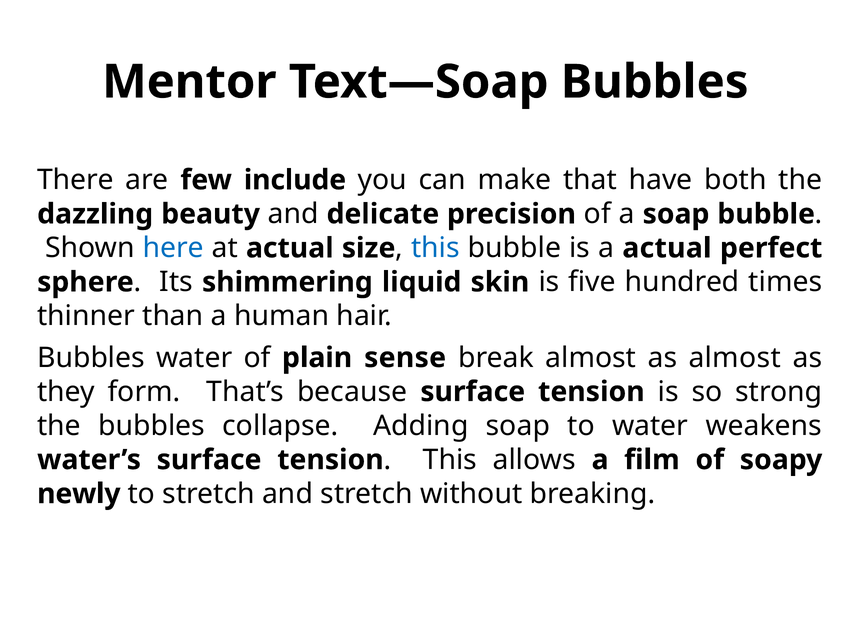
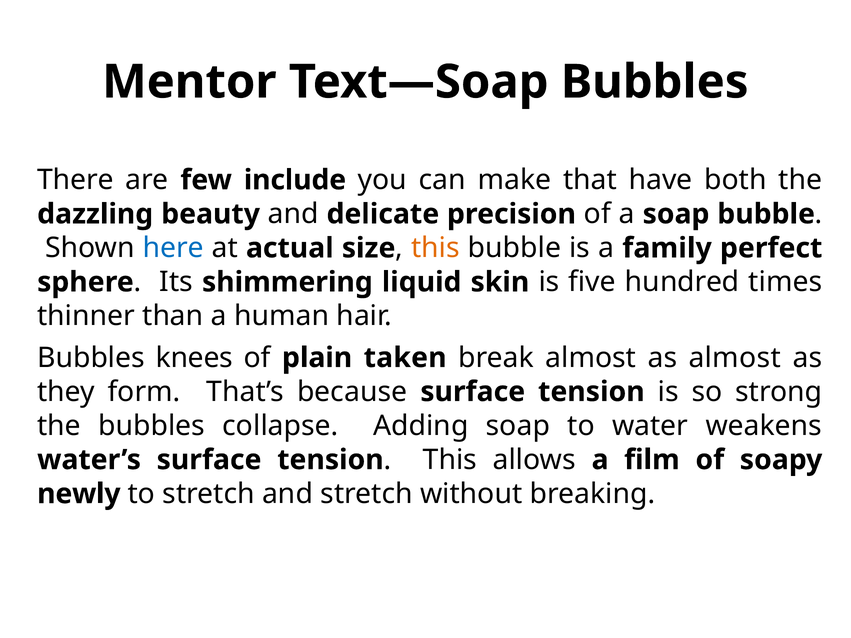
this colour: blue -> orange (435, 248)
a actual: actual -> family (667, 248)
Bubbles water: water -> knees (194, 358)
sense: sense -> taken (405, 358)
